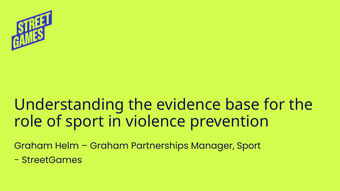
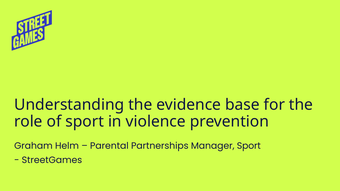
Graham: Graham -> Parental (109, 146)
